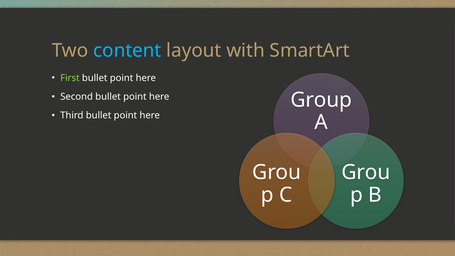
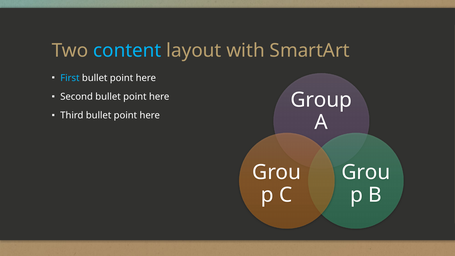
First colour: light green -> light blue (70, 78)
